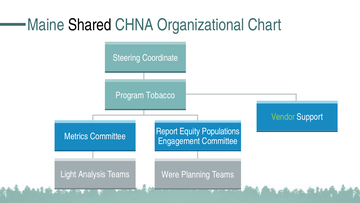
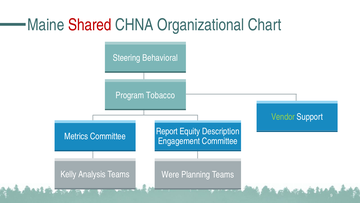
Shared colour: black -> red (90, 25)
Coordinate: Coordinate -> Behavioral (160, 58)
Populations: Populations -> Description (221, 131)
Light: Light -> Kelly (68, 174)
